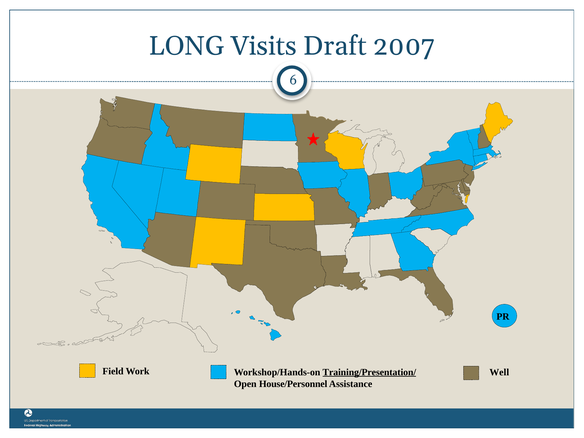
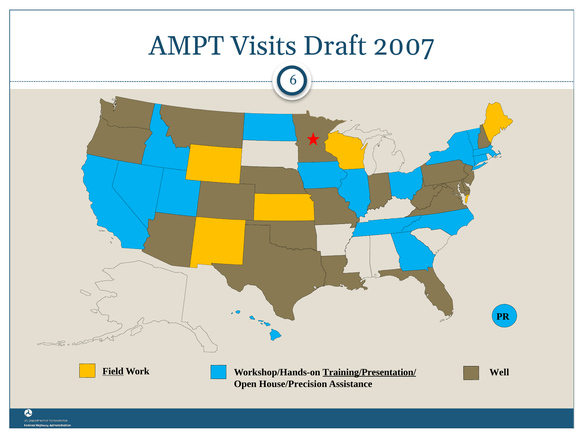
LONG: LONG -> AMPT (187, 46)
Field underline: none -> present (113, 371)
House/Personnel: House/Personnel -> House/Precision (293, 384)
